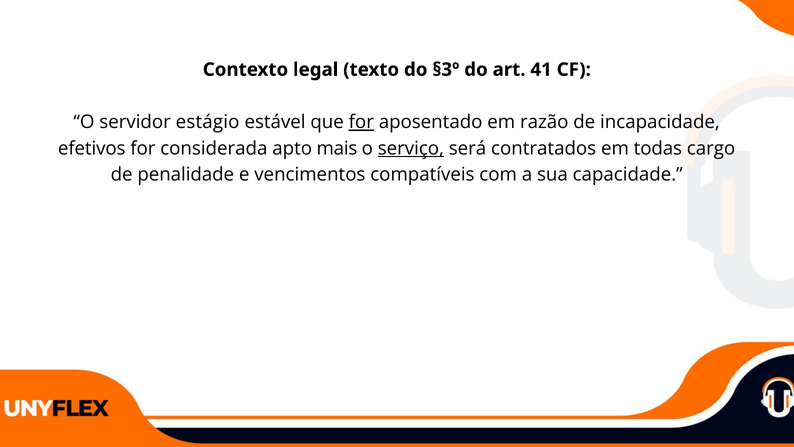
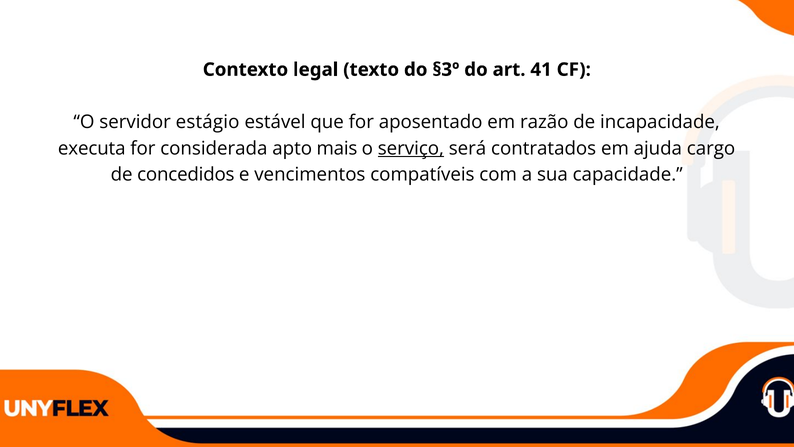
for underline: present -> none (361, 122)
efetivos: efetivos -> executa (92, 148)
todas: todas -> ajuda (658, 148)
penalidade: penalidade -> concedidos (186, 175)
